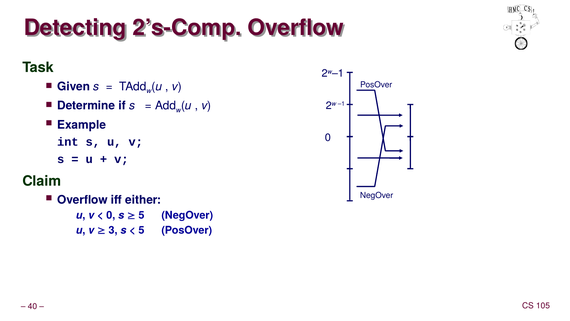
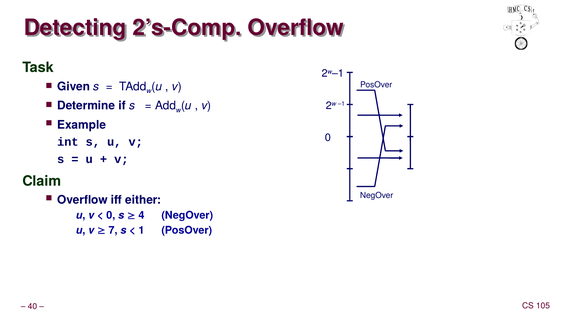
5: 5 -> 4 (141, 215)
3: 3 -> 7 (113, 230)
5: 5 -> 1 (141, 230)
